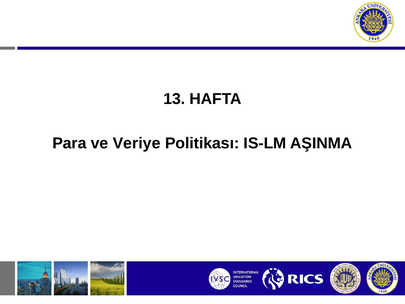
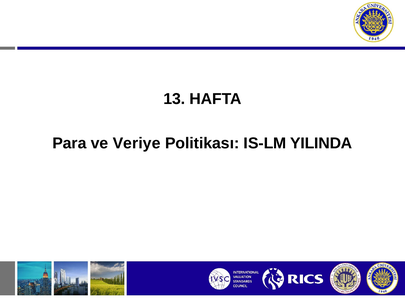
AŞINMA: AŞINMA -> YILINDA (321, 143)
